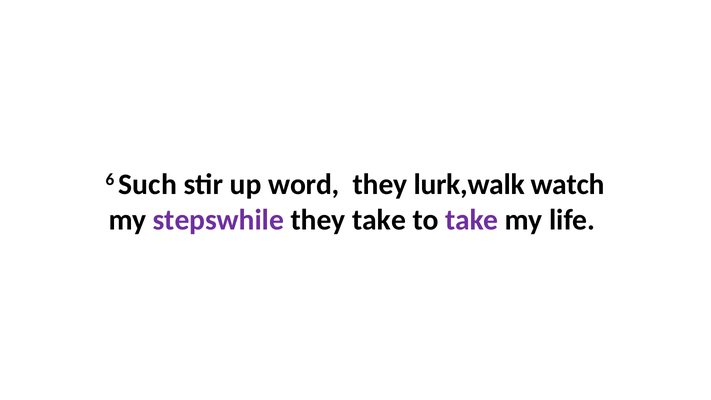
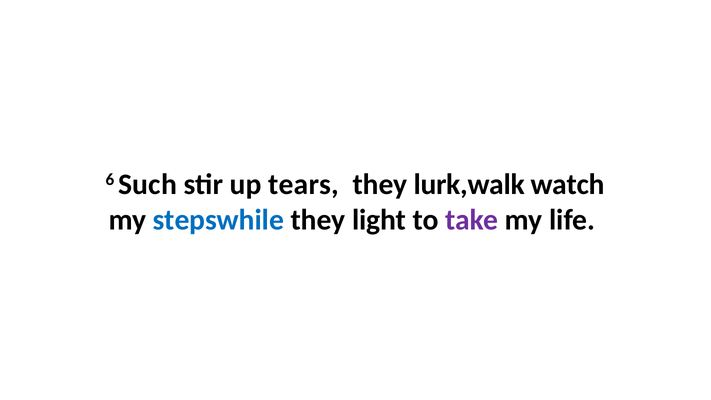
word: word -> tears (304, 184)
stepswhile colour: purple -> blue (218, 220)
they take: take -> light (379, 220)
